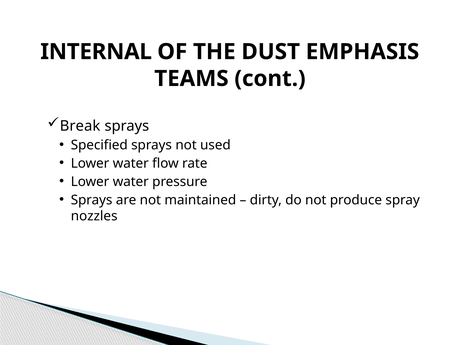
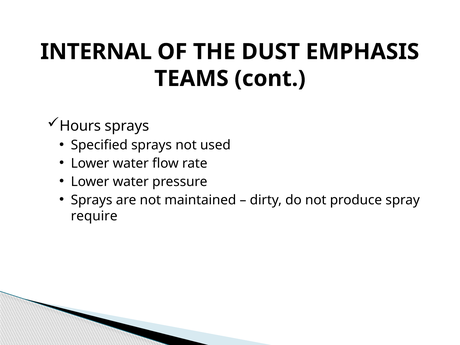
Break: Break -> Hours (80, 126)
nozzles: nozzles -> require (94, 216)
